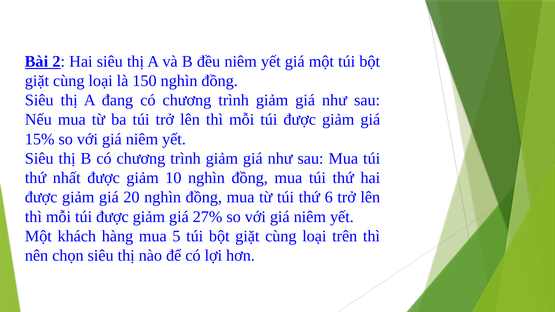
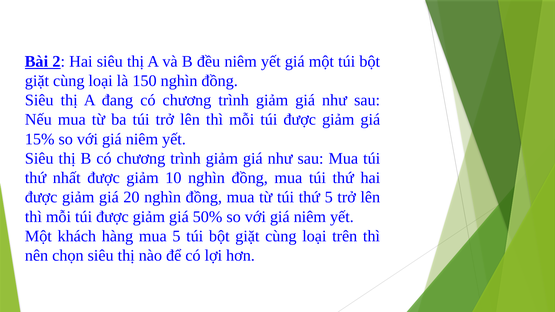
thứ 6: 6 -> 5 (329, 197)
27%: 27% -> 50% (208, 217)
